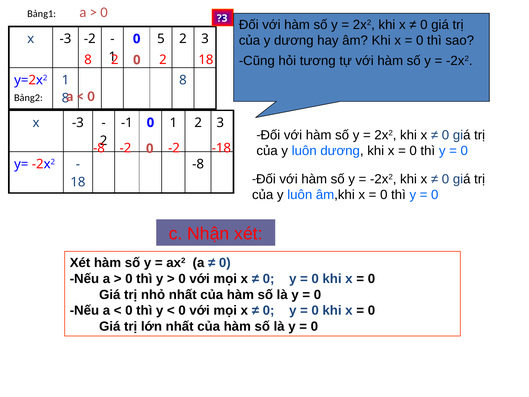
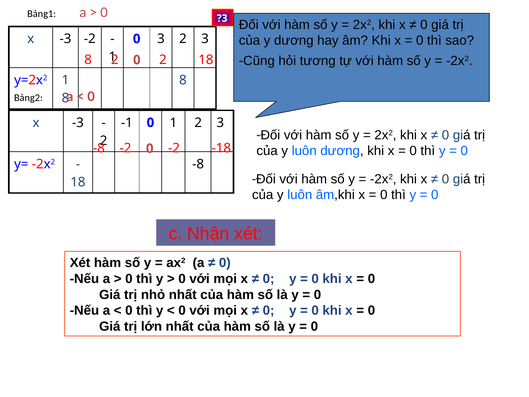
0 5: 5 -> 3 (161, 39)
